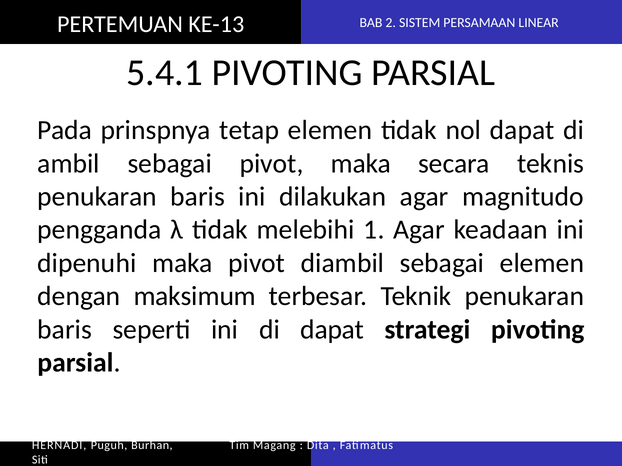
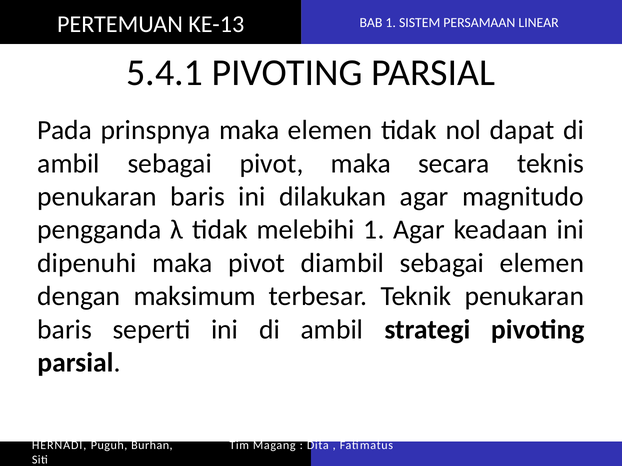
BAB 2: 2 -> 1 (391, 23)
prinspnya tetap: tetap -> maka (249, 131)
ini di dapat: dapat -> ambil (332, 330)
